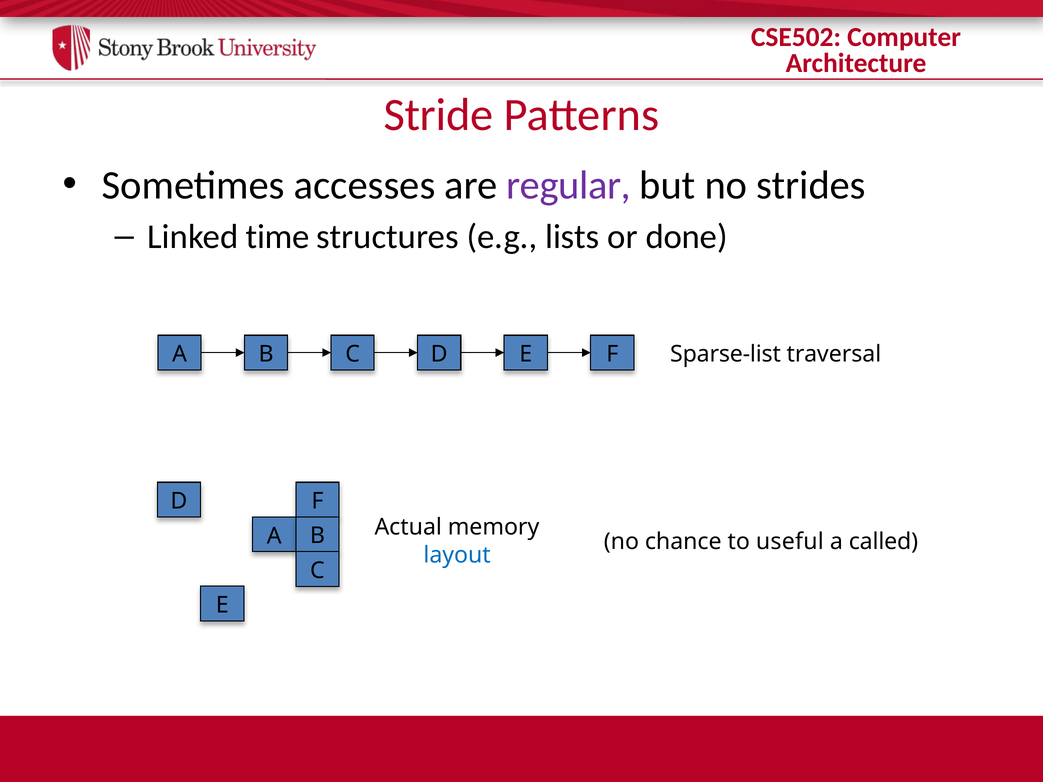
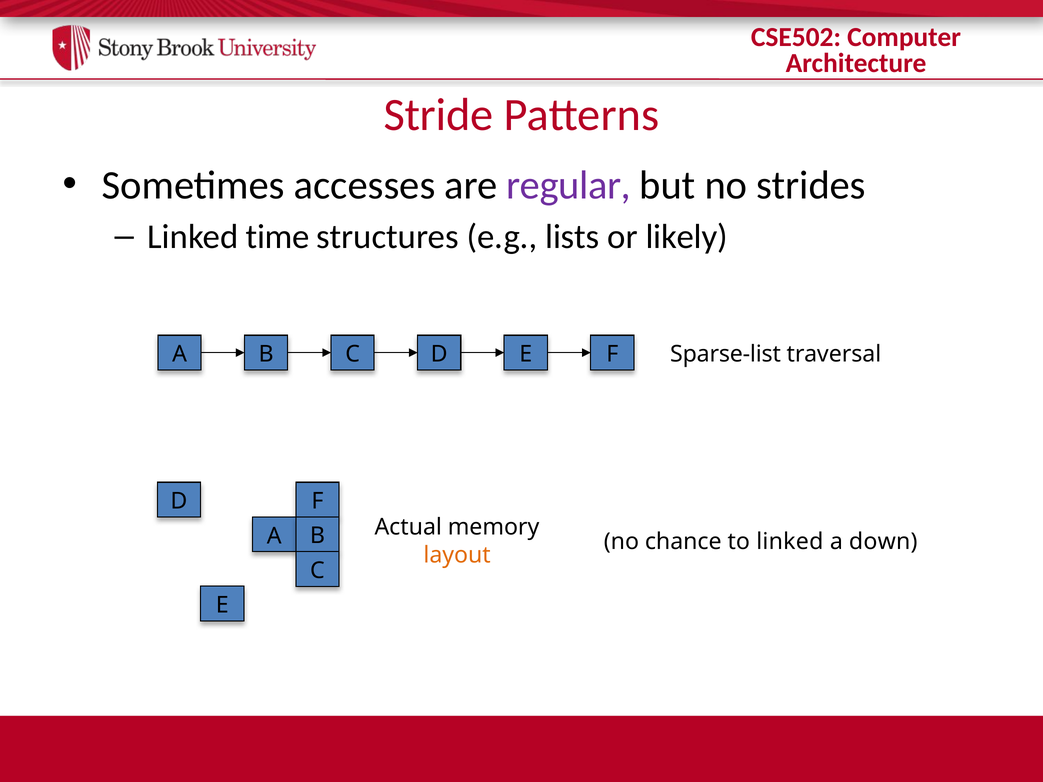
done: done -> likely (687, 237)
to useful: useful -> linked (790, 542)
called: called -> down (883, 542)
layout colour: blue -> orange (457, 555)
